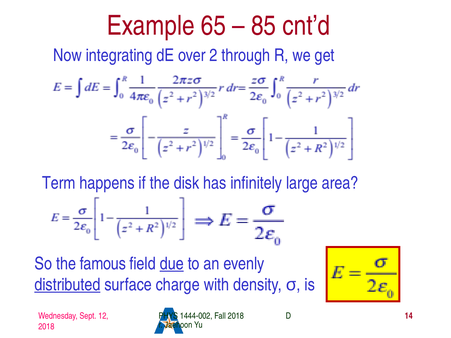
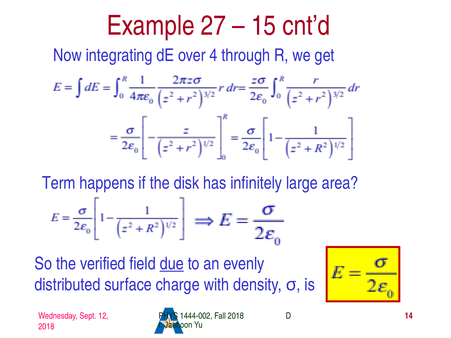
65: 65 -> 27 (213, 26)
85: 85 -> 15 (264, 26)
2: 2 -> 4 (214, 55)
famous: famous -> verified (103, 264)
distributed underline: present -> none (68, 285)
